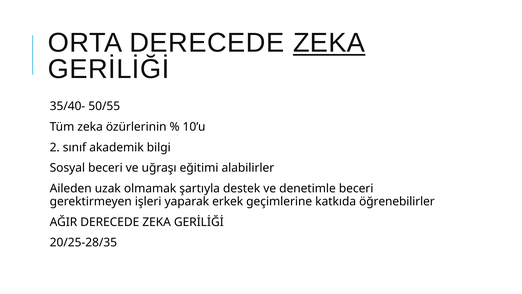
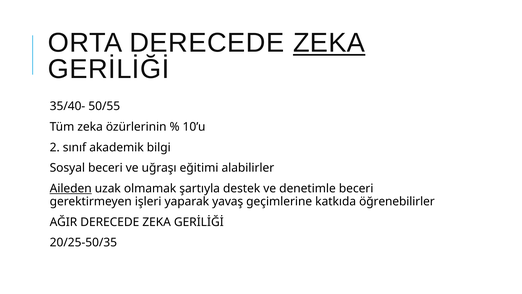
Aileden underline: none -> present (71, 188)
erkek: erkek -> yavaş (228, 201)
20/25-28/35: 20/25-28/35 -> 20/25-50/35 (83, 242)
